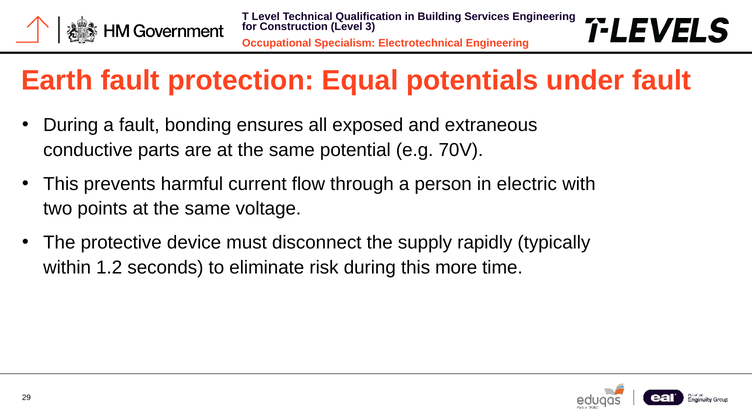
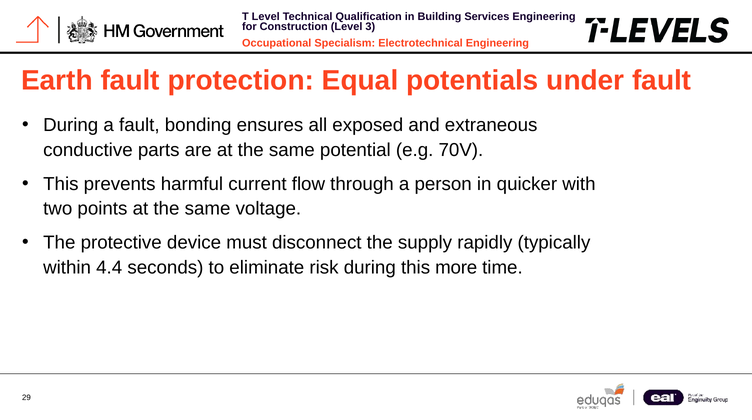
electric: electric -> quicker (527, 184)
1.2: 1.2 -> 4.4 (109, 268)
